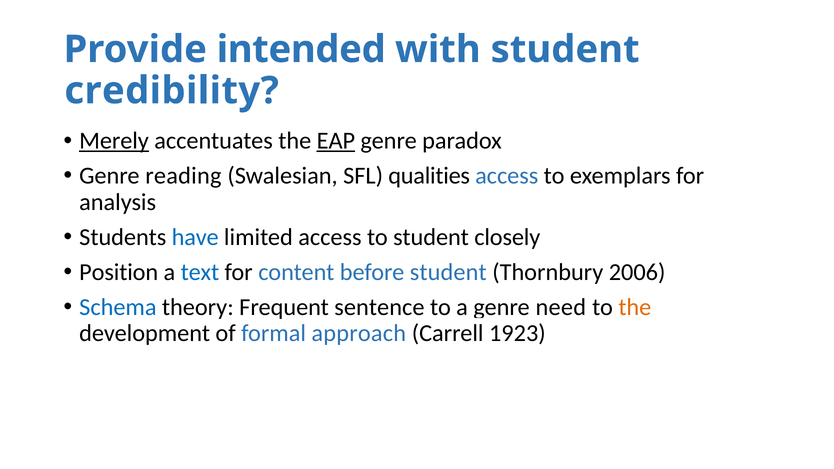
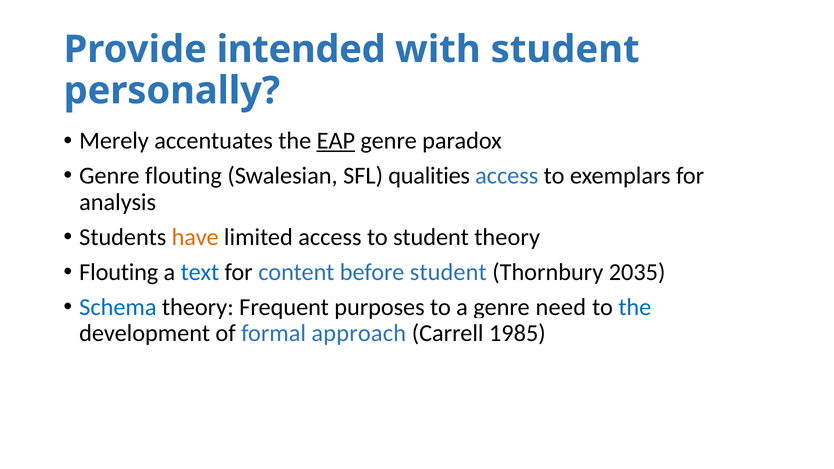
credibility: credibility -> personally (172, 91)
Merely underline: present -> none (114, 141)
Genre reading: reading -> flouting (183, 176)
have colour: blue -> orange (195, 237)
student closely: closely -> theory (507, 237)
Position: Position -> Flouting (119, 272)
2006: 2006 -> 2035 (637, 272)
sentence: sentence -> purposes (380, 307)
the colour: orange -> blue (635, 307)
1923: 1923 -> 1985 (517, 333)
